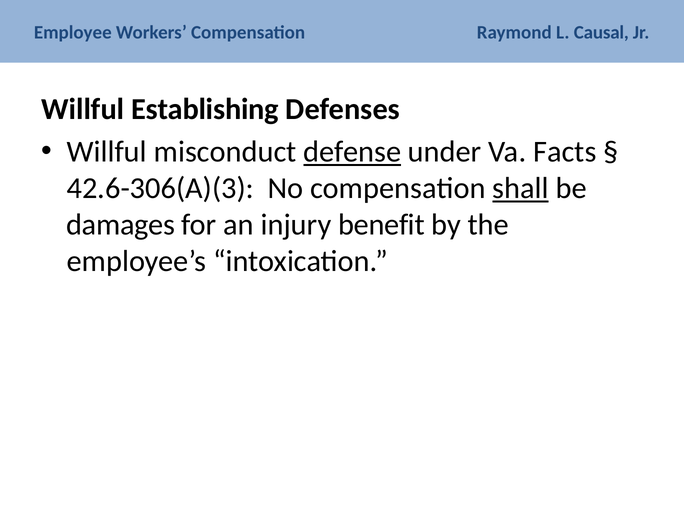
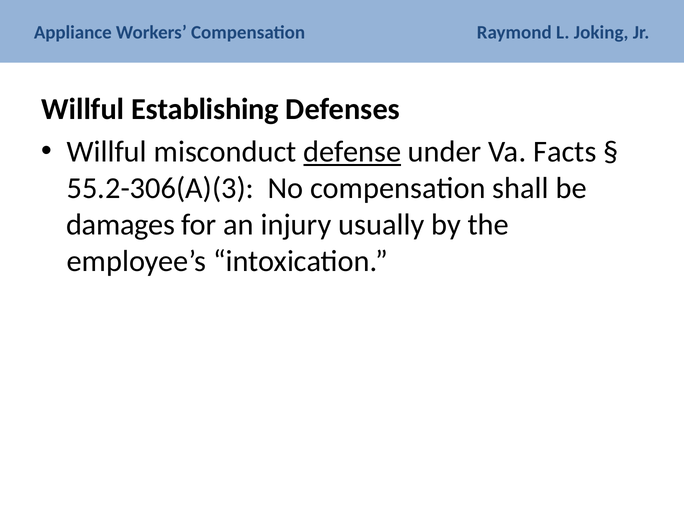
Employee: Employee -> Appliance (73, 33)
Causal: Causal -> Joking (601, 33)
42.6-306(A)(3: 42.6-306(A)(3 -> 55.2-306(A)(3 (160, 188)
shall underline: present -> none (521, 188)
benefit: benefit -> usually (381, 225)
